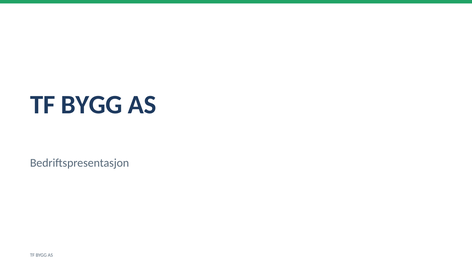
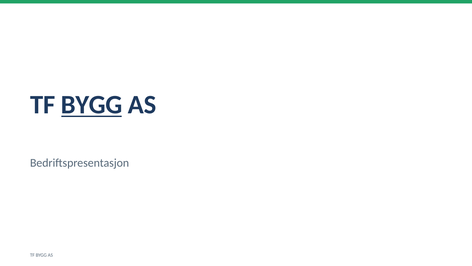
BYGG underline: none -> present (92, 105)
